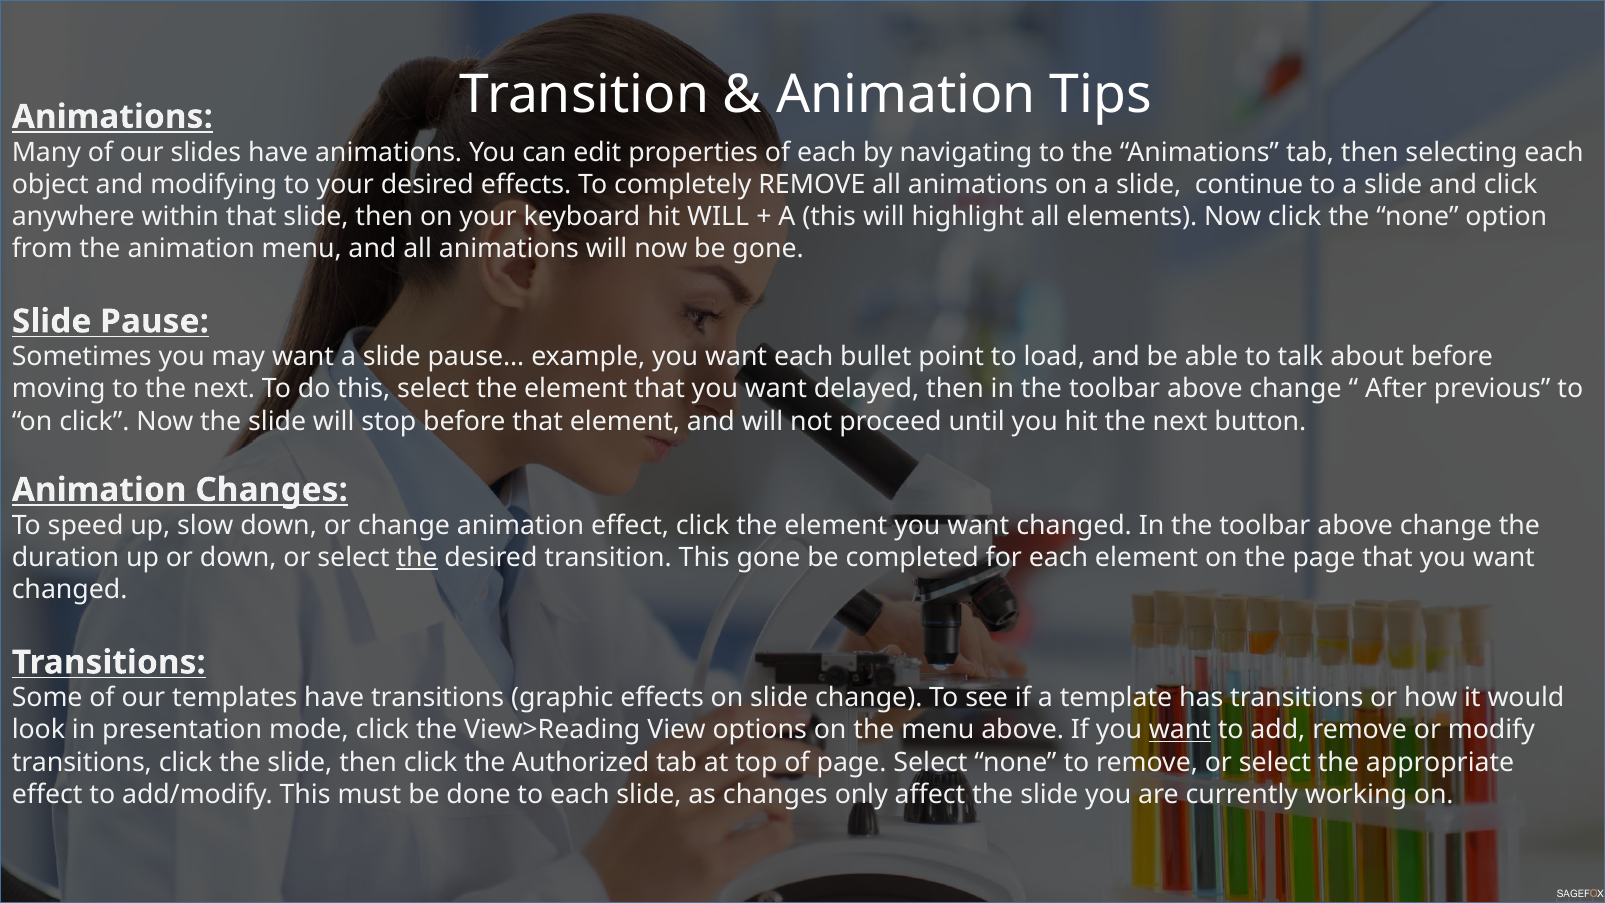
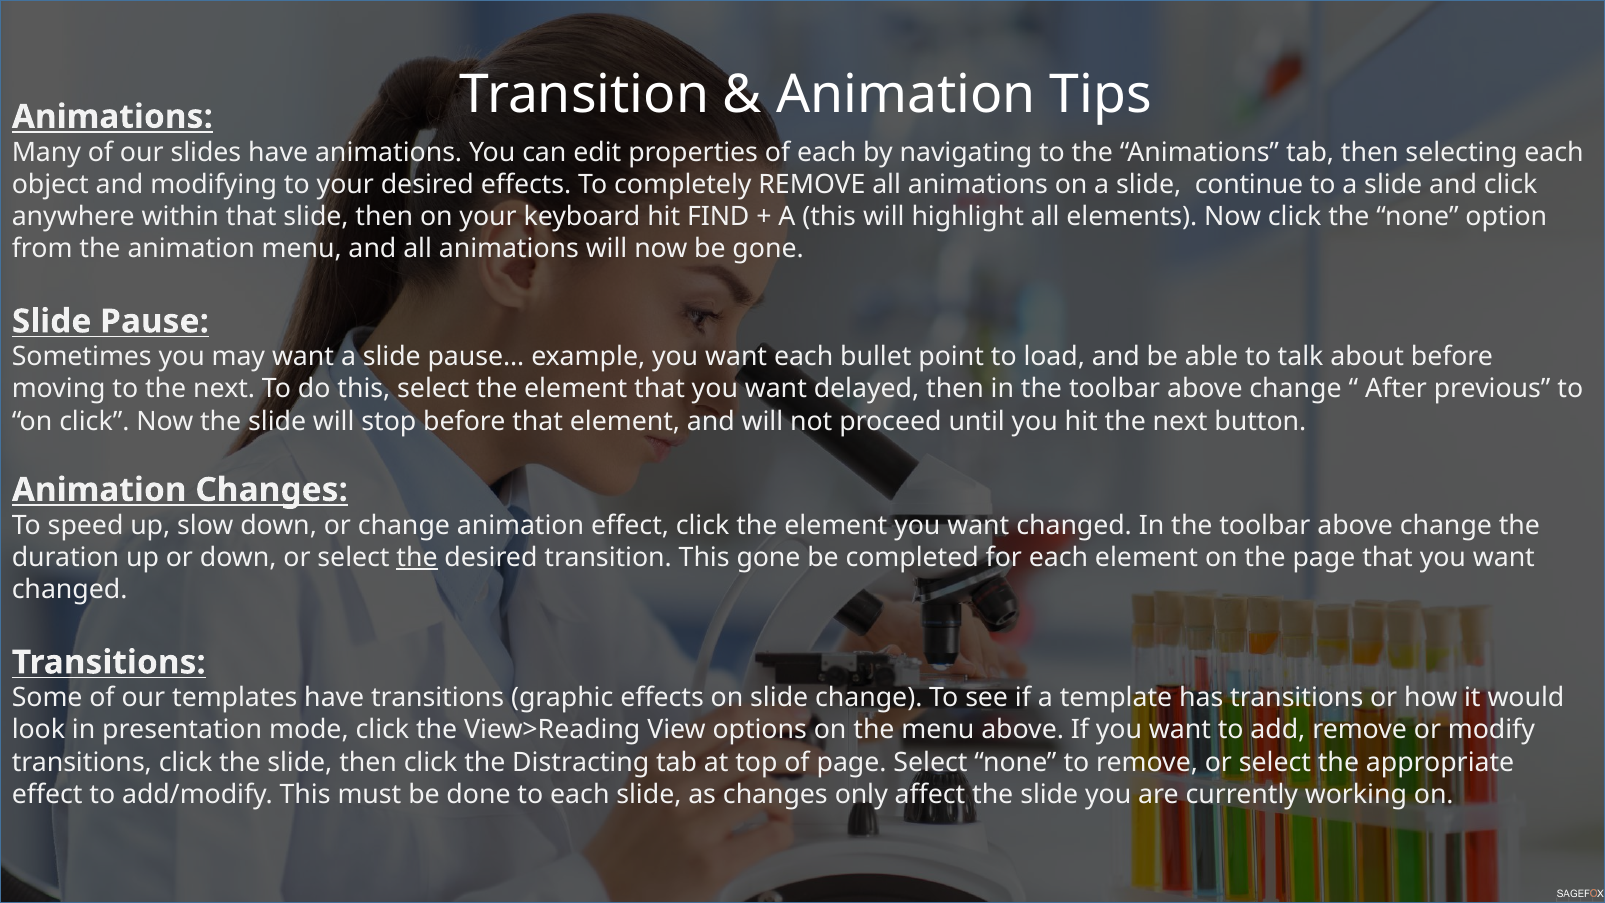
hit WILL: WILL -> FIND (718, 217)
want underline: present -> none (1180, 730)
Authorized: Authorized -> Distracting (581, 762)
